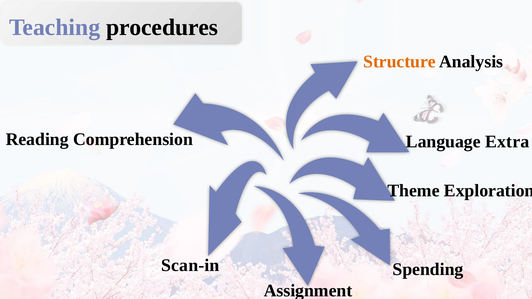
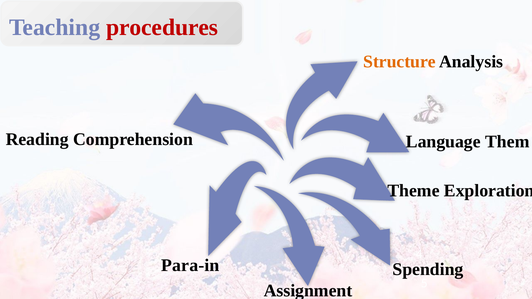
procedures colour: black -> red (162, 27)
Extra: Extra -> Them (507, 142)
Scan-in: Scan-in -> Para-in (190, 266)
